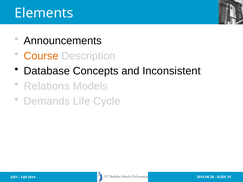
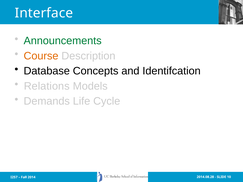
Elements: Elements -> Interface (44, 13)
Announcements colour: black -> green (63, 41)
Inconsistent: Inconsistent -> Identifcation (172, 71)
